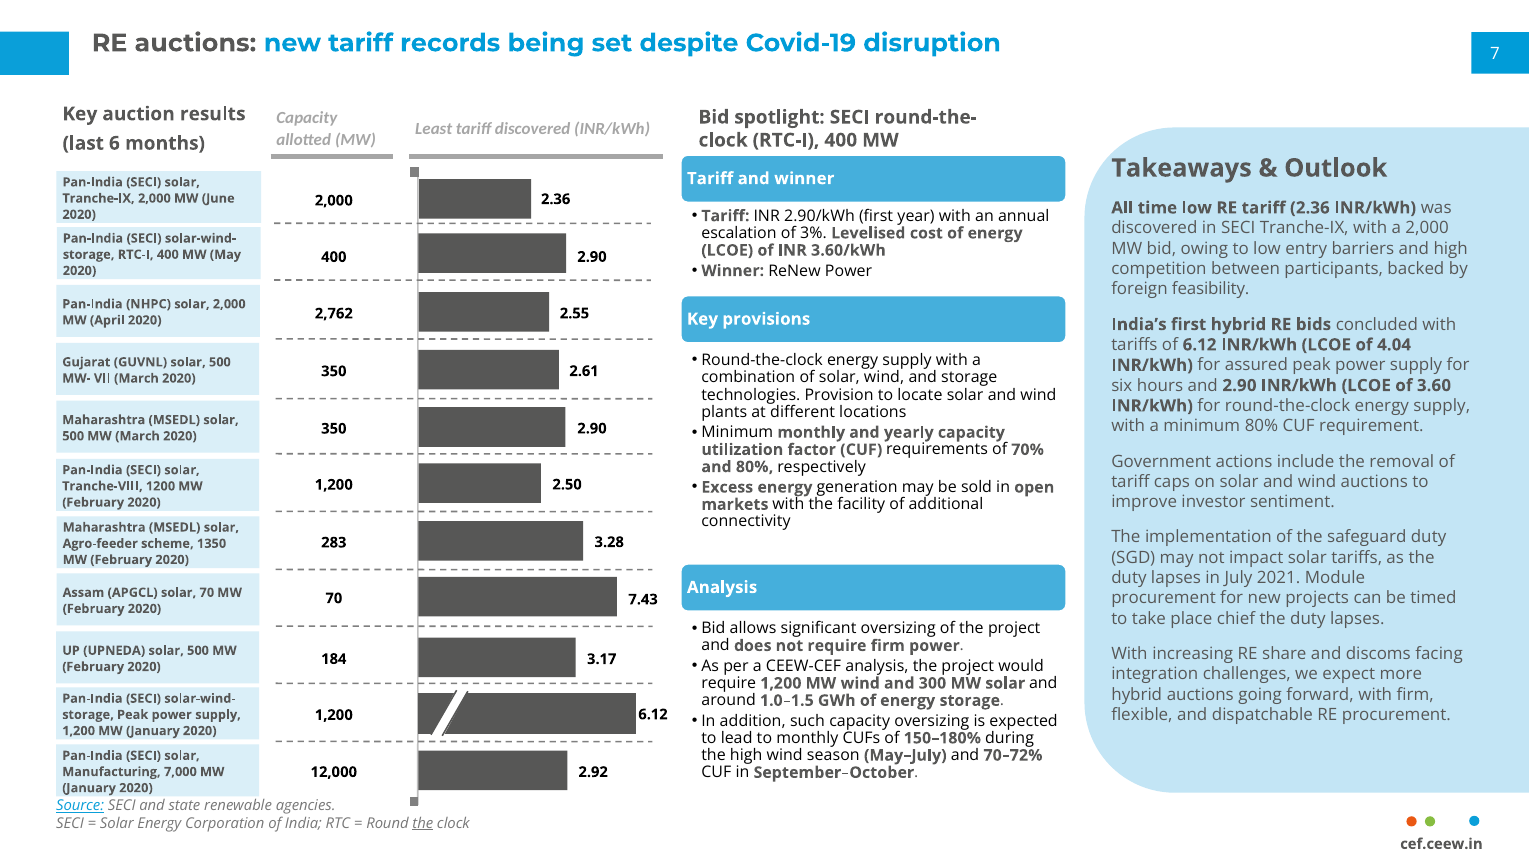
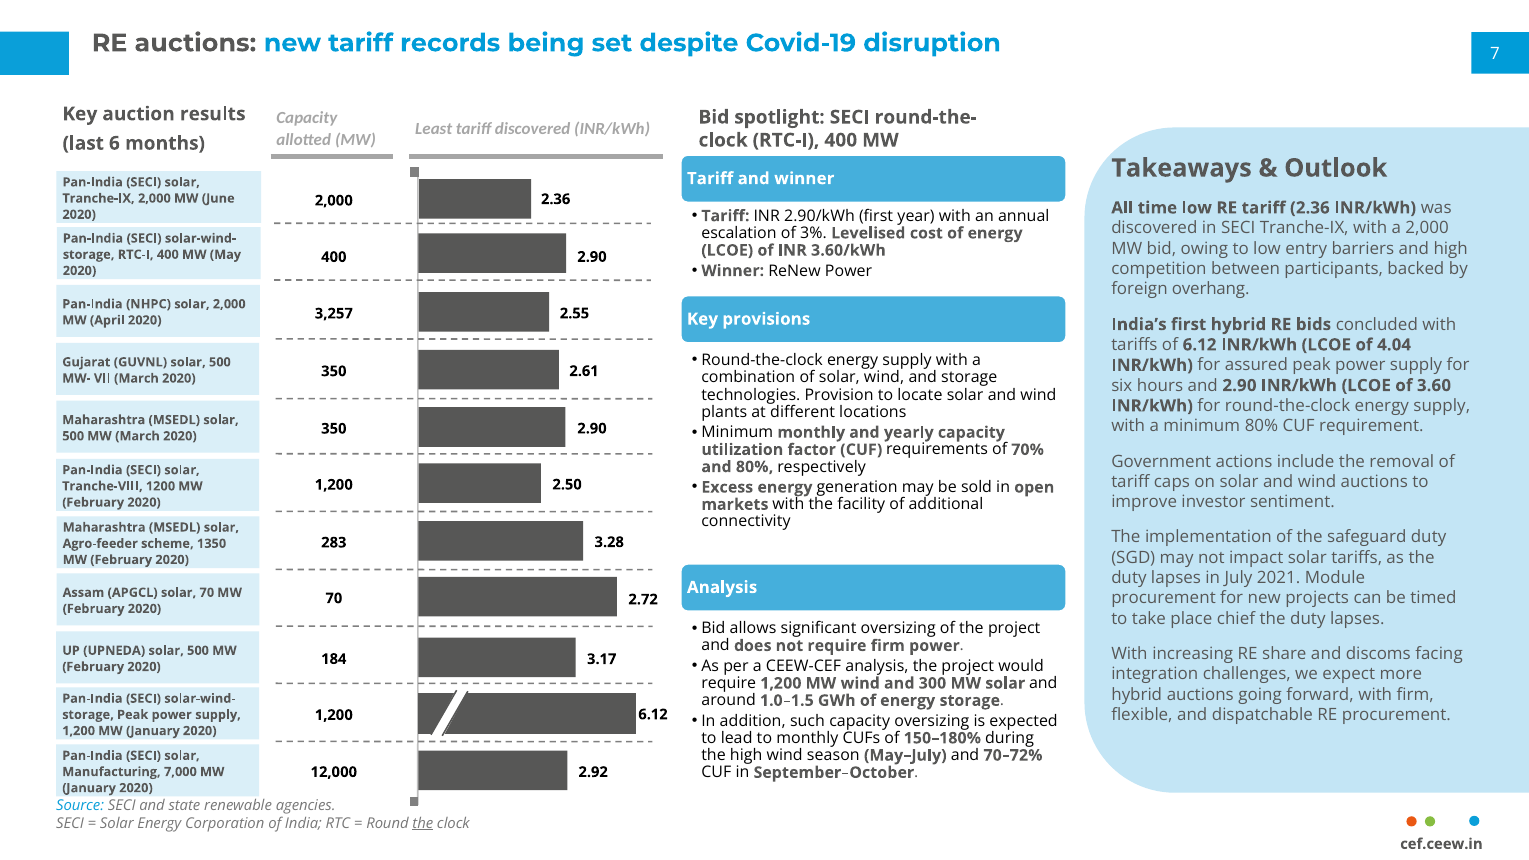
feasibility: feasibility -> overhang (1211, 289)
2,762: 2,762 -> 3,257 (334, 314)
7.43: 7.43 -> 2.72 (643, 600)
Source underline: present -> none (80, 806)
